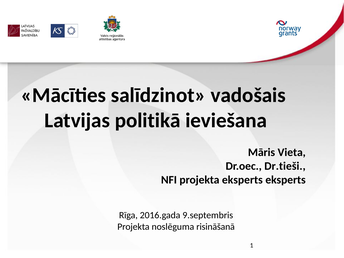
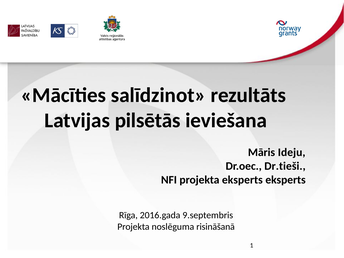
vadošais: vadošais -> rezultāts (248, 95)
politikā: politikā -> pilsētās (148, 120)
Vieta: Vieta -> Ideju (292, 152)
